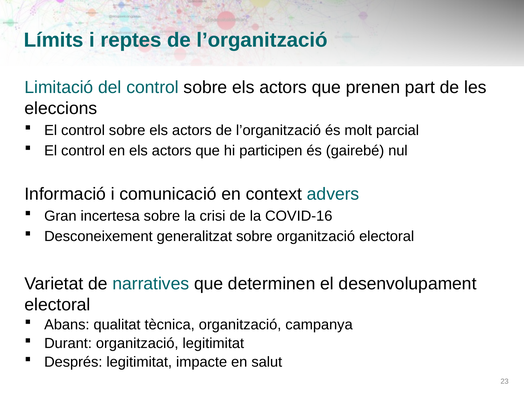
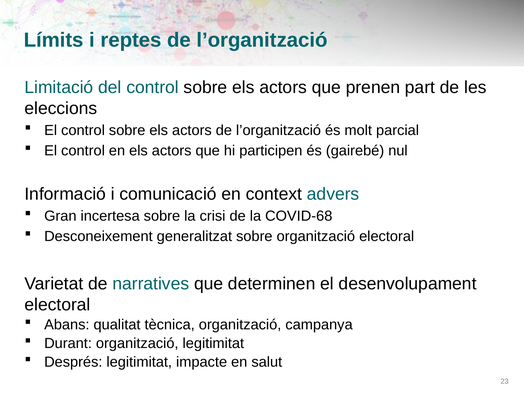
COVID-16: COVID-16 -> COVID-68 (299, 216)
